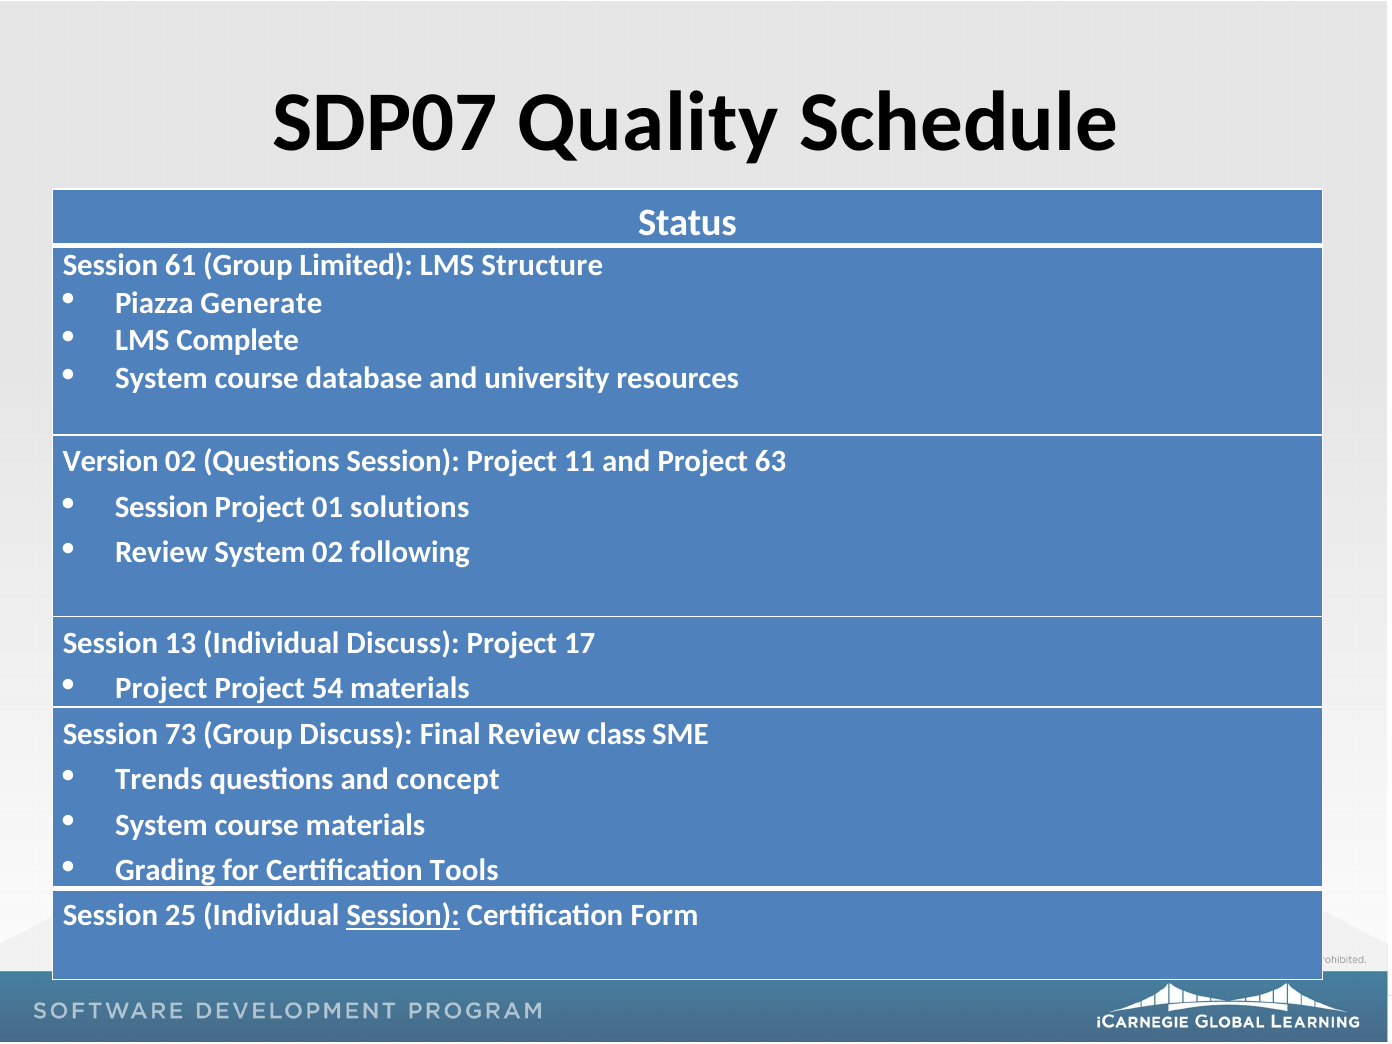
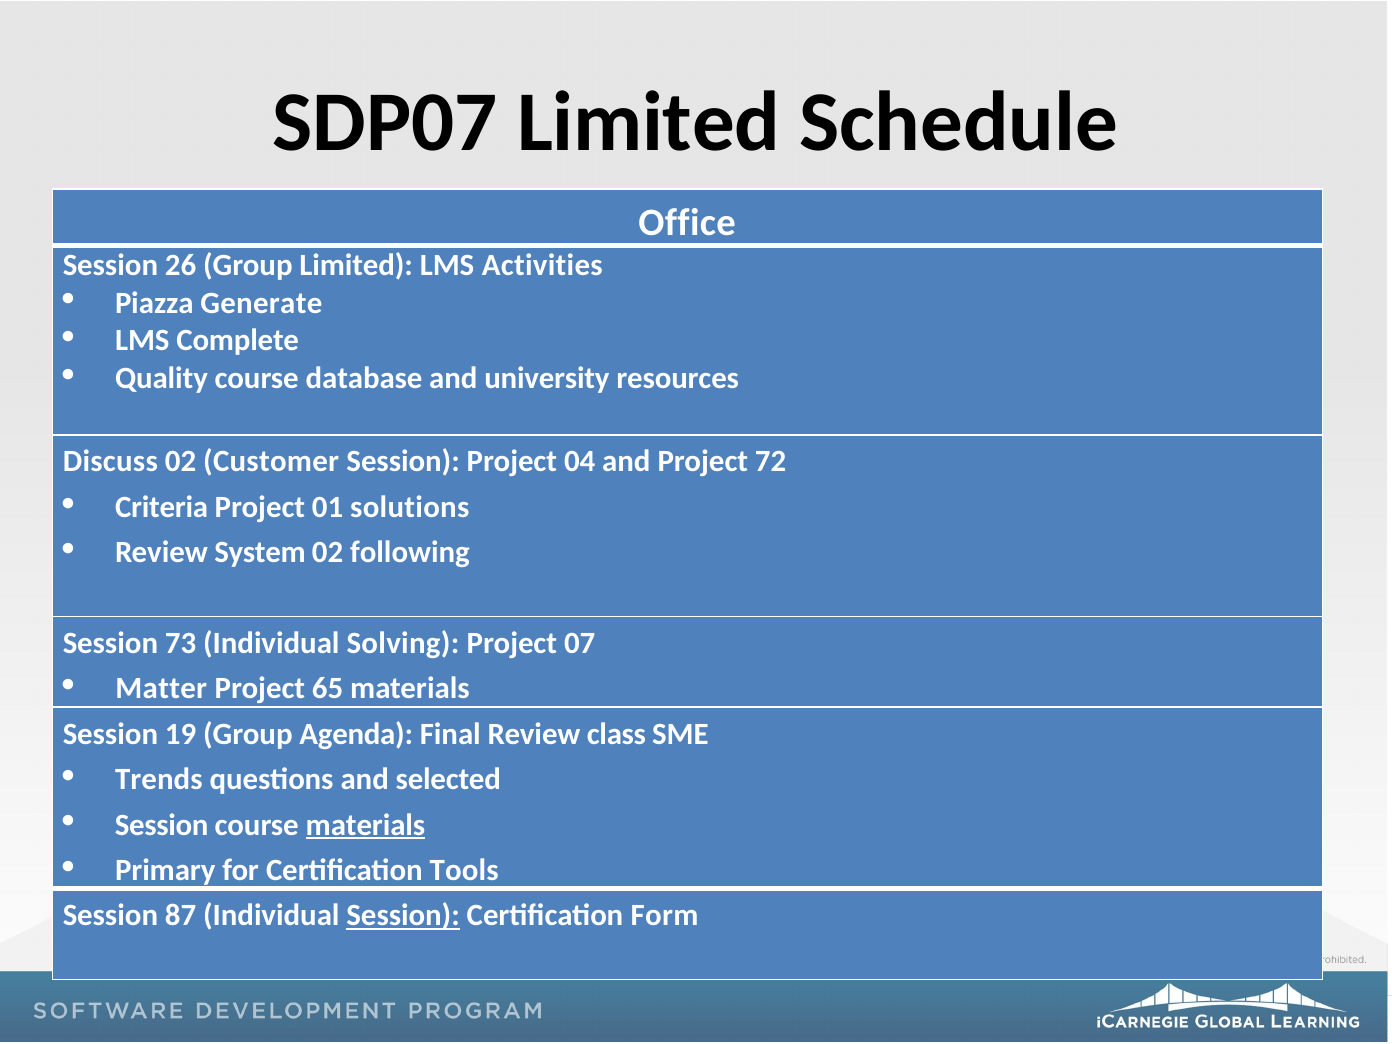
SDP07 Quality: Quality -> Limited (649, 122)
Status: Status -> Office (687, 223)
61: 61 -> 26 (181, 265)
Structure: Structure -> Activities (542, 265)
System: System -> Quality (161, 379)
Version: Version -> Discuss (110, 462)
02 Questions: Questions -> Customer (271, 462)
11: 11 -> 04 (580, 462)
63: 63 -> 72 (771, 462)
Session: Session -> Criteria (162, 507)
13: 13 -> 73 (181, 643)
Individual Discuss: Discuss -> Solving (403, 643)
17: 17 -> 07 (580, 643)
Project: Project -> Matter (161, 689)
54: 54 -> 65 (328, 689)
73: 73 -> 19 (181, 734)
Group Discuss: Discuss -> Agenda (356, 734)
concept: concept -> selected (448, 780)
System: System -> Session (162, 825)
materials underline: none -> present (366, 825)
Grading: Grading -> Primary (165, 870)
25: 25 -> 87 (181, 916)
